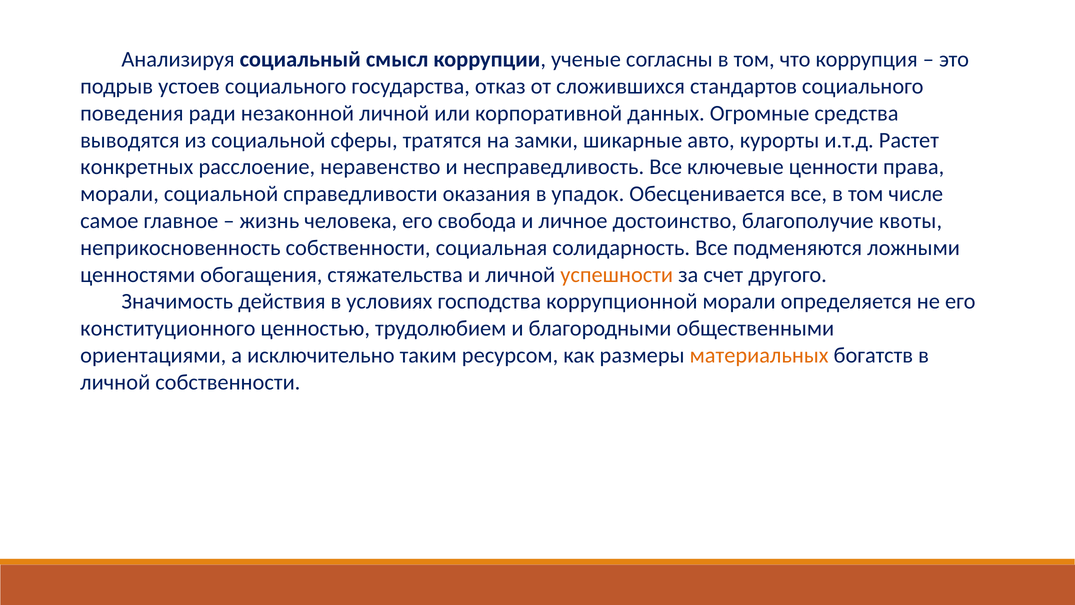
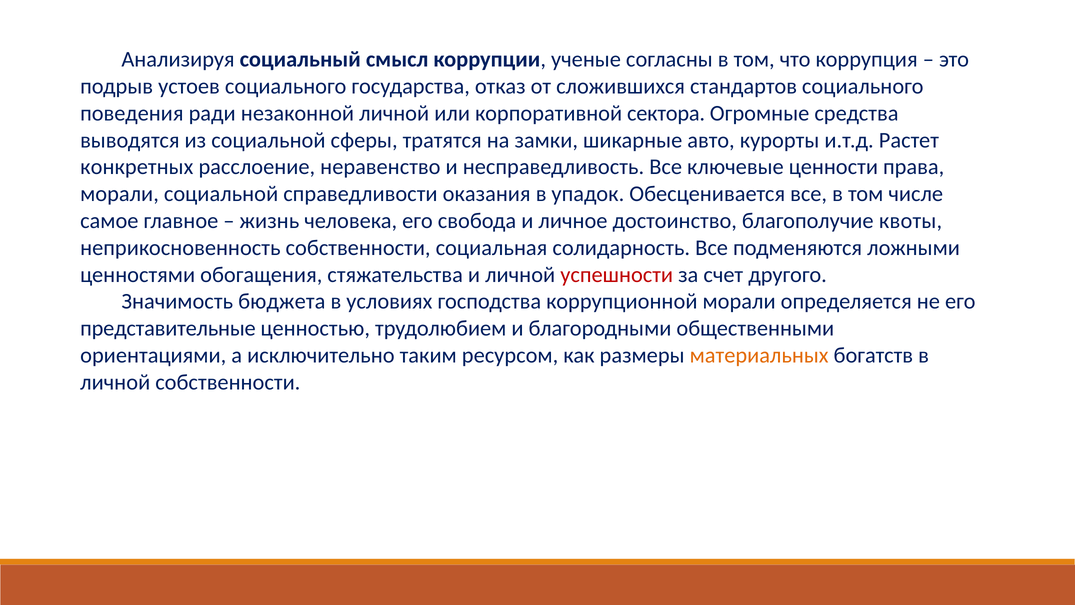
данных: данных -> сектора (666, 113)
успешности colour: orange -> red (617, 275)
действия: действия -> бюджета (282, 301)
конституционного: конституционного -> представительные (168, 328)
